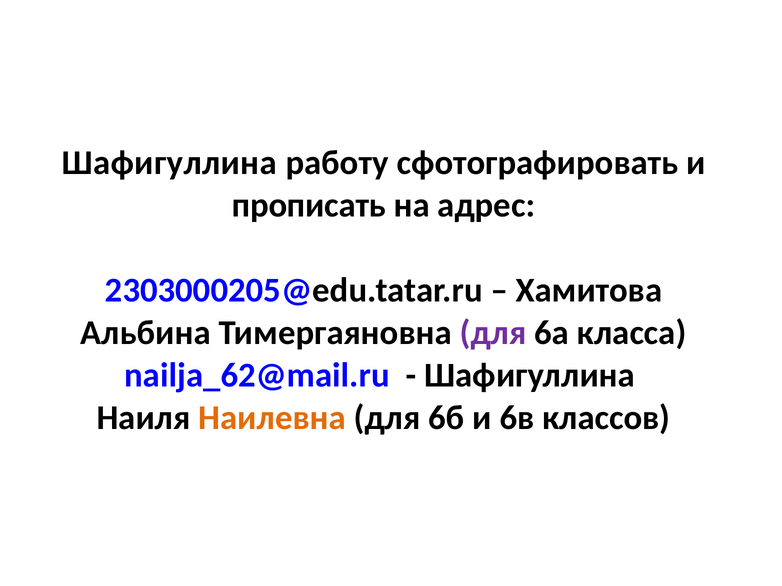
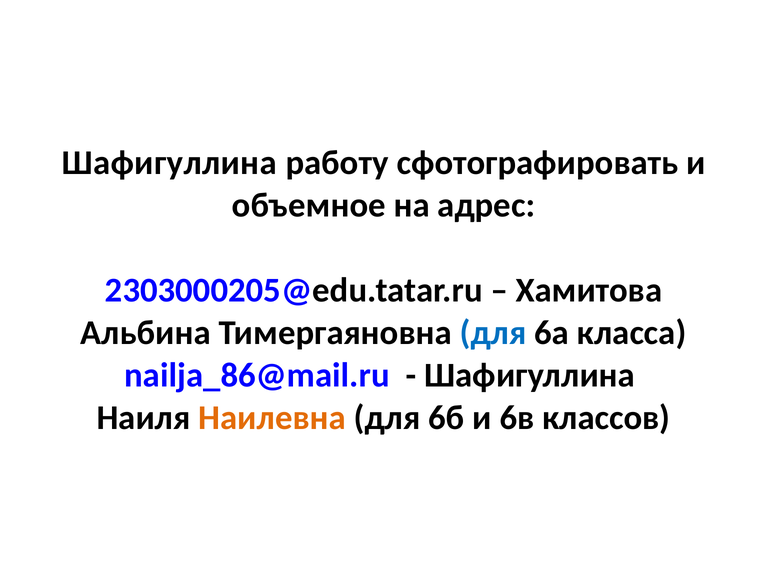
прописать: прописать -> объемное (309, 206)
для colour: purple -> blue (493, 333)
nailja_62@mail.ru: nailja_62@mail.ru -> nailja_86@mail.ru (257, 376)
